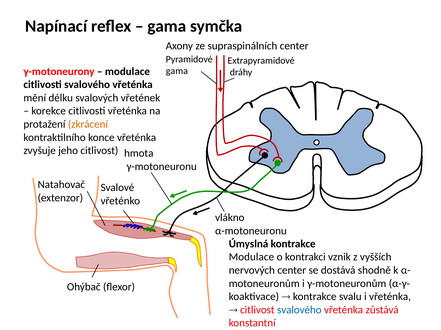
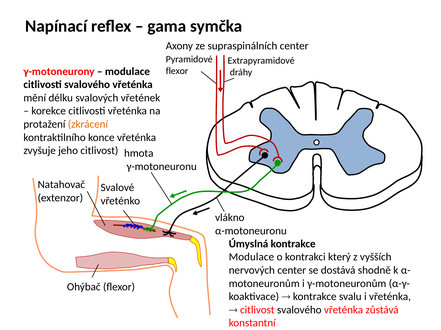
gama: gama -> flexor (177, 71)
vznik: vznik -> který (339, 258)
svalového colour: blue -> black (299, 311)
